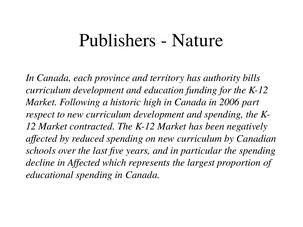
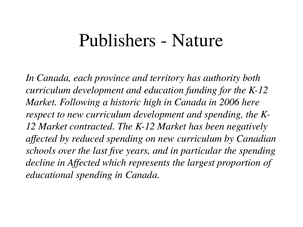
bills: bills -> both (252, 78)
part: part -> here (251, 102)
